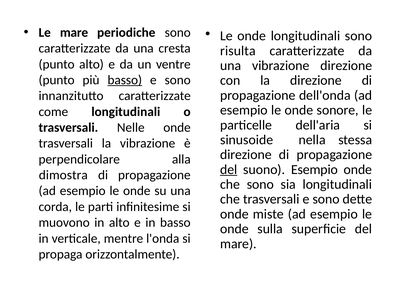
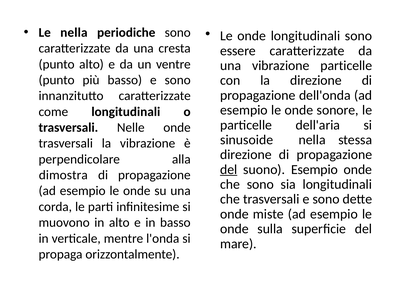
Le mare: mare -> nella (74, 32)
risulta: risulta -> essere (238, 51)
vibrazione direzione: direzione -> particelle (346, 66)
basso underline: present -> none (125, 80)
